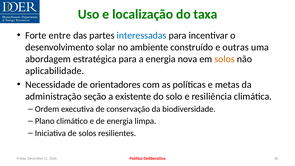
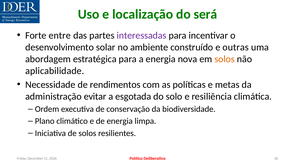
taxa: taxa -> será (205, 14)
interessadas colour: blue -> purple (142, 35)
orientadores: orientadores -> rendimentos (115, 85)
seção: seção -> evitar (95, 96)
existente: existente -> esgotada (133, 96)
